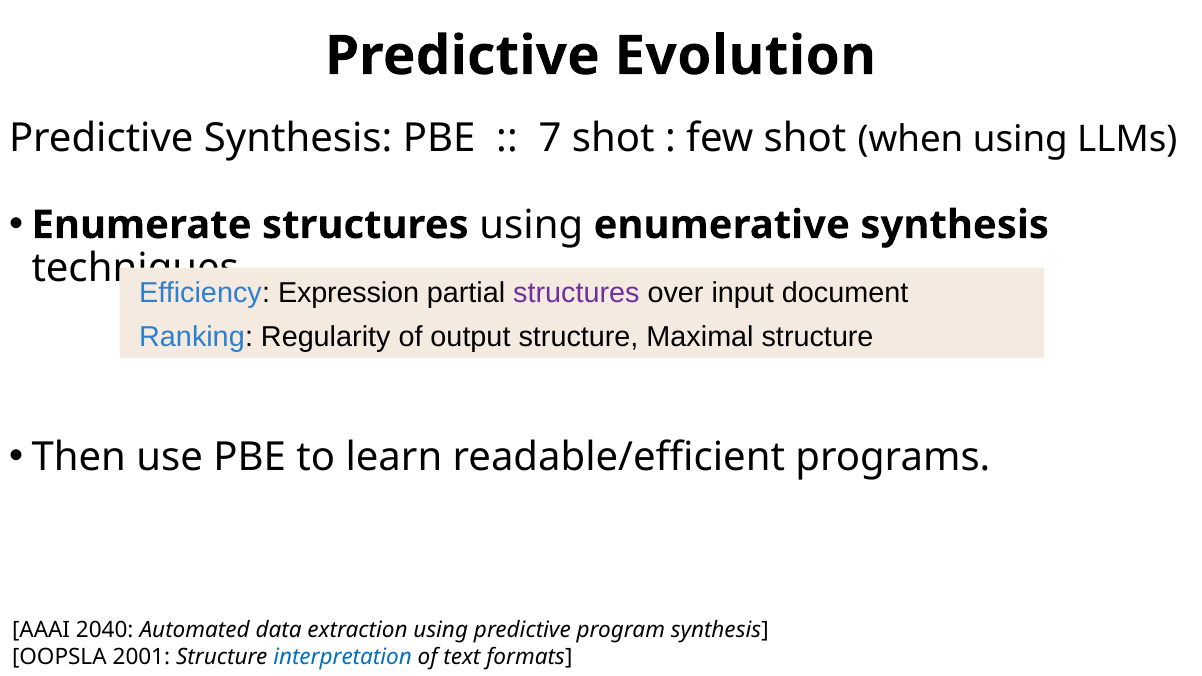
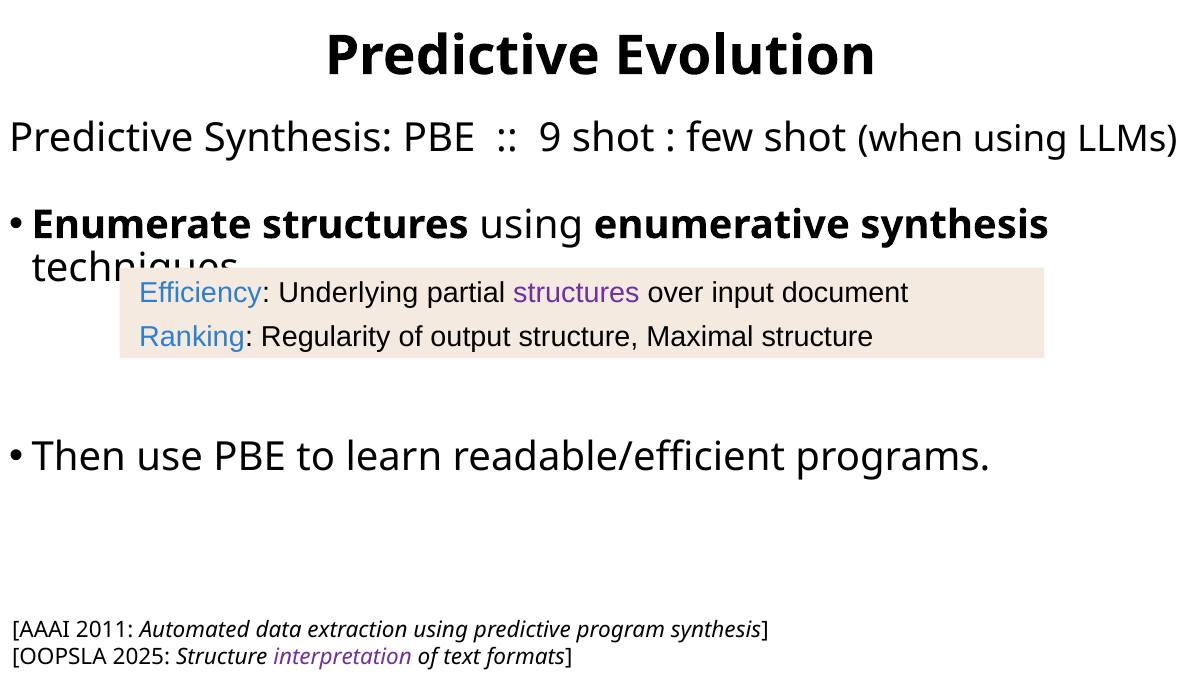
7: 7 -> 9 (550, 139)
Expression: Expression -> Underlying (348, 293)
2040: 2040 -> 2011 (105, 630)
2001: 2001 -> 2025 (141, 657)
interpretation colour: blue -> purple (343, 657)
